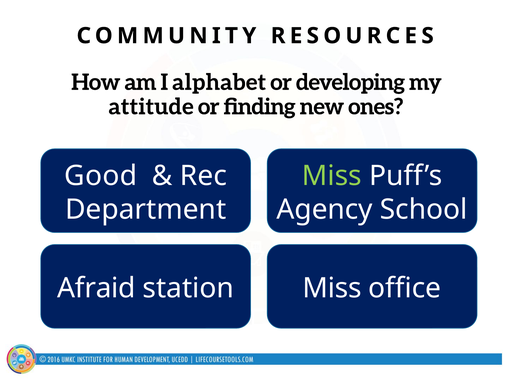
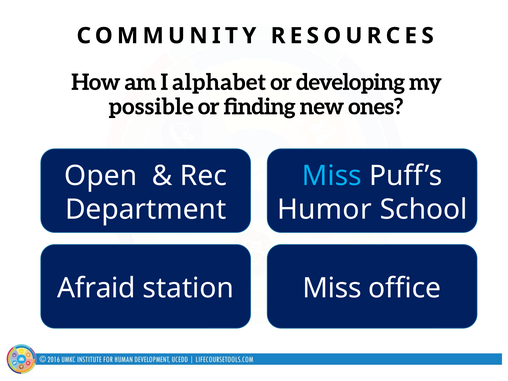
attitude: attitude -> possible (151, 107)
Good: Good -> Open (101, 176)
Miss colour: light green -> light blue (332, 176)
Agency: Agency -> Humor (324, 210)
